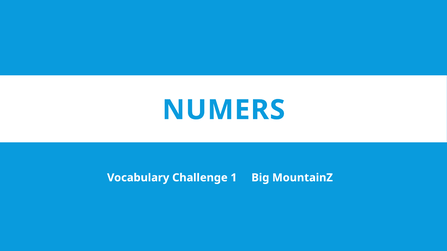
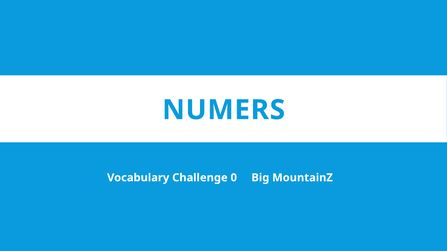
1: 1 -> 0 (234, 178)
